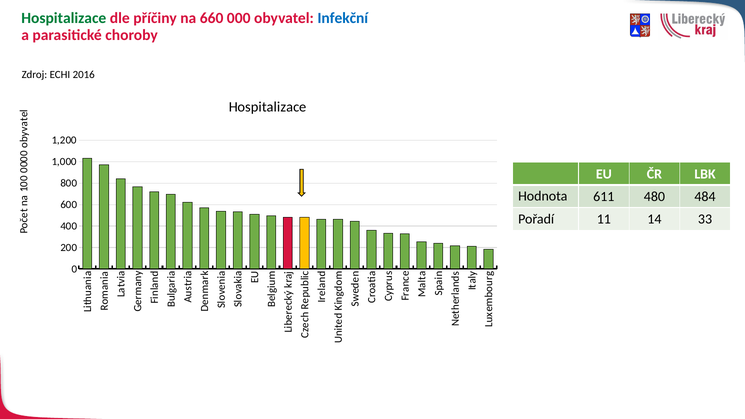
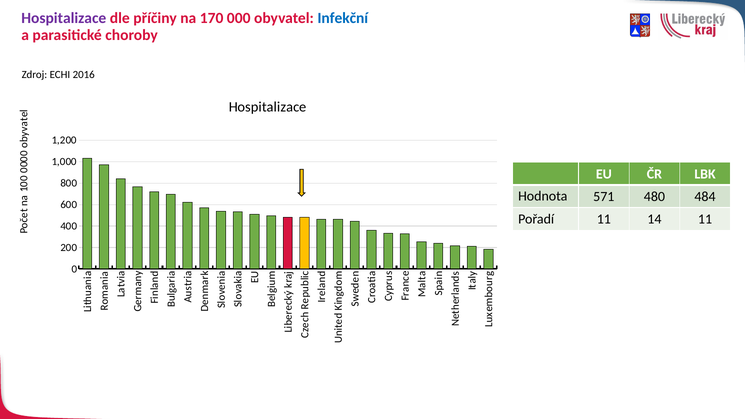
Hospitalizace colour: green -> purple (64, 18)
660: 660 -> 170 (212, 18)
611: 611 -> 571 (604, 197)
14 33: 33 -> 11 (705, 219)
